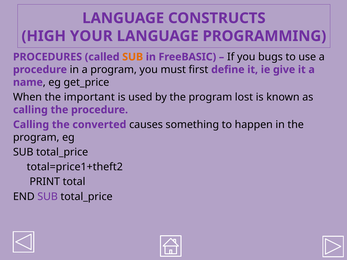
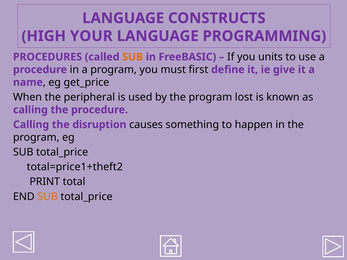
bugs: bugs -> units (270, 57)
important: important -> peripheral (89, 97)
converted: converted -> disruption (99, 125)
SUB colour: purple -> orange (48, 197)
